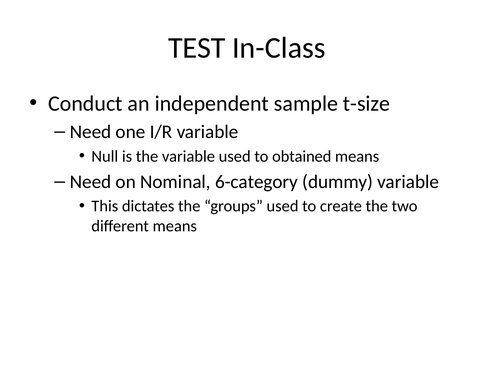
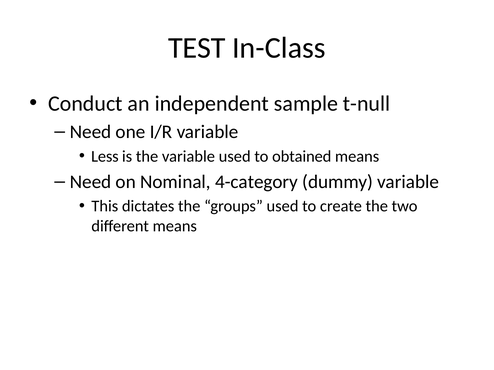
t-size: t-size -> t-null (367, 104)
Null: Null -> Less (105, 157)
6-category: 6-category -> 4-category (257, 182)
